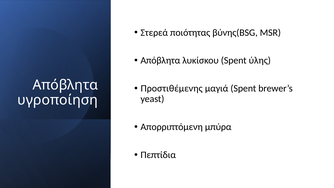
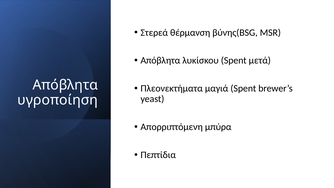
ποιότητας: ποιότητας -> θέρμανση (190, 33)
ύλης: ύλης -> μετά (260, 60)
Προστιθέμενης: Προστιθέμενης -> Πλεονεκτήματα (172, 88)
